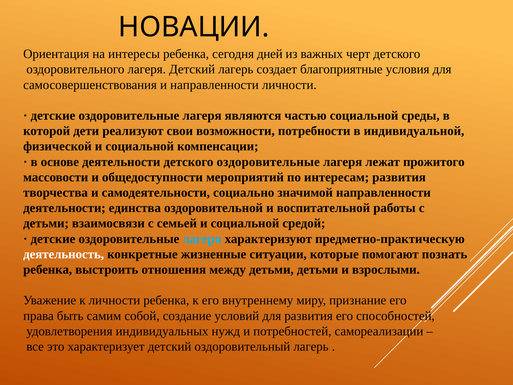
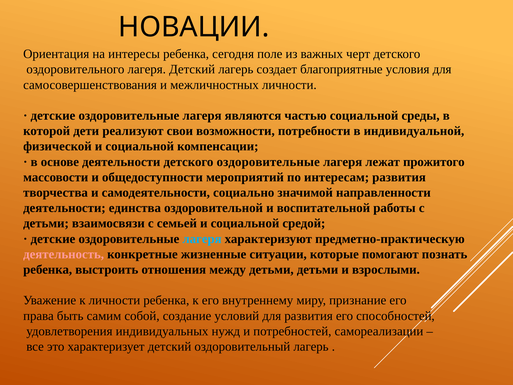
дней: дней -> поле (270, 54)
и направленности: направленности -> межличностных (215, 85)
деятельность colour: white -> pink (64, 254)
